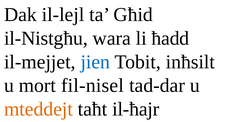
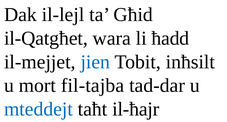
il-Nistgħu: il-Nistgħu -> il-Qatgħet (46, 38)
fil-nisel: fil-nisel -> fil-tajba (93, 86)
mteddejt colour: orange -> blue (38, 109)
